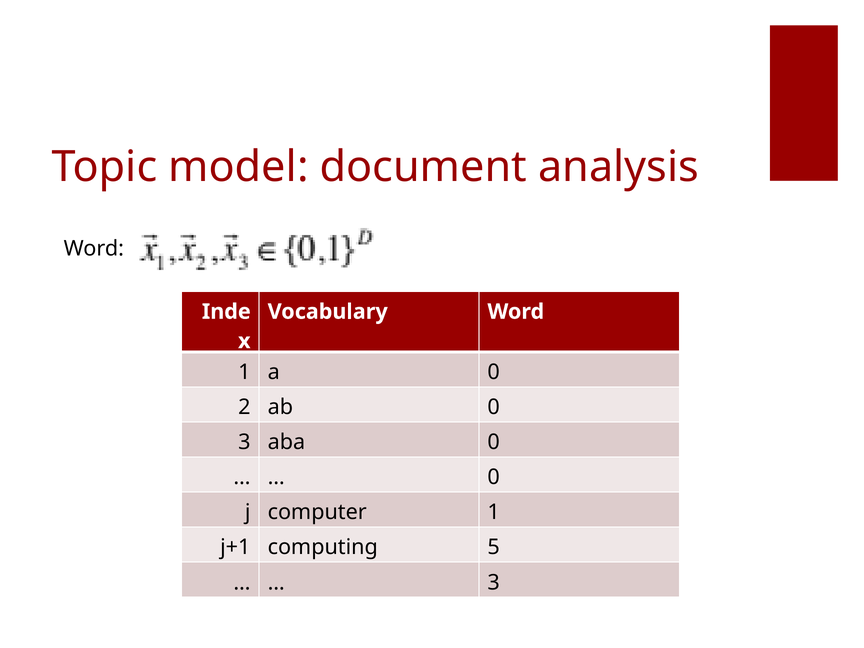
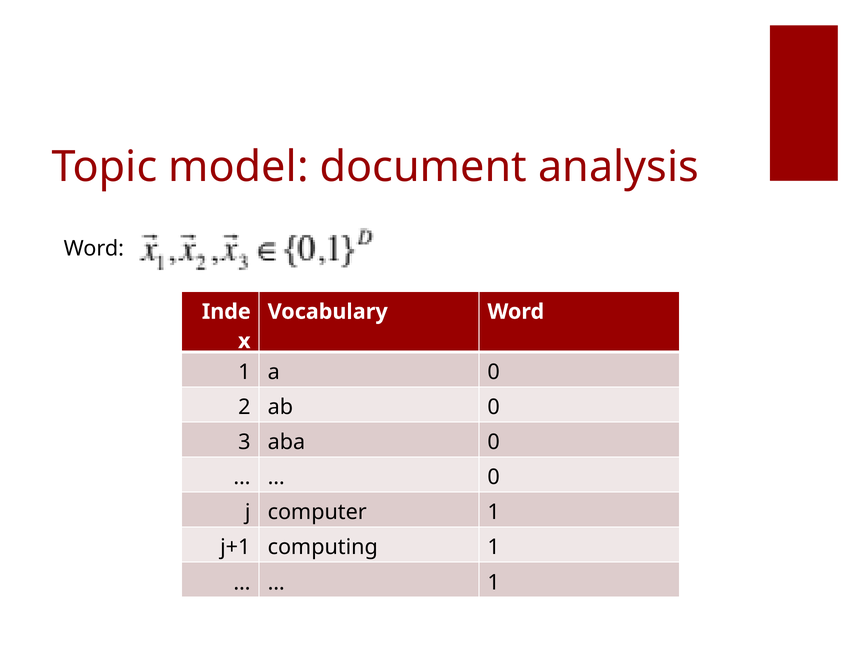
computing 5: 5 -> 1 (494, 547)
3: 3 -> 1 (494, 582)
